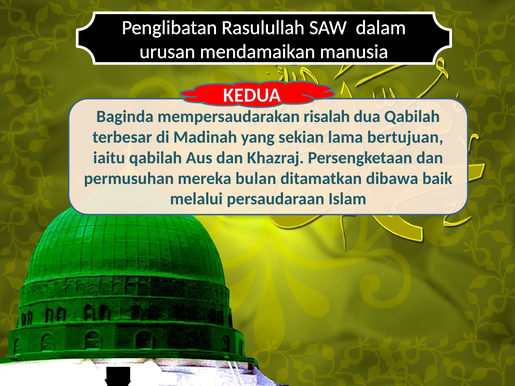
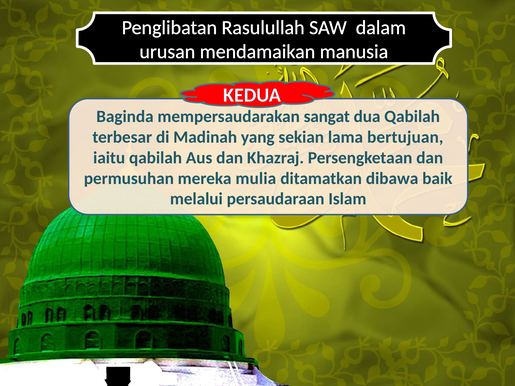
risalah: risalah -> sangat (327, 117)
bulan: bulan -> mulia (256, 178)
